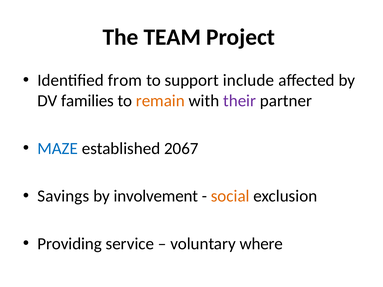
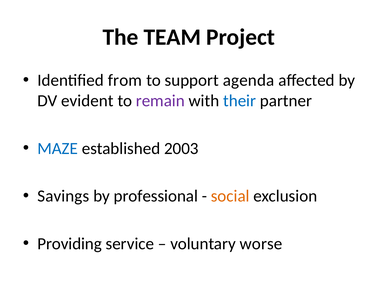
include: include -> agenda (249, 80)
families: families -> evident (87, 101)
remain colour: orange -> purple (160, 101)
their colour: purple -> blue (240, 101)
2067: 2067 -> 2003 (181, 149)
involvement: involvement -> professional (156, 196)
where: where -> worse (261, 244)
